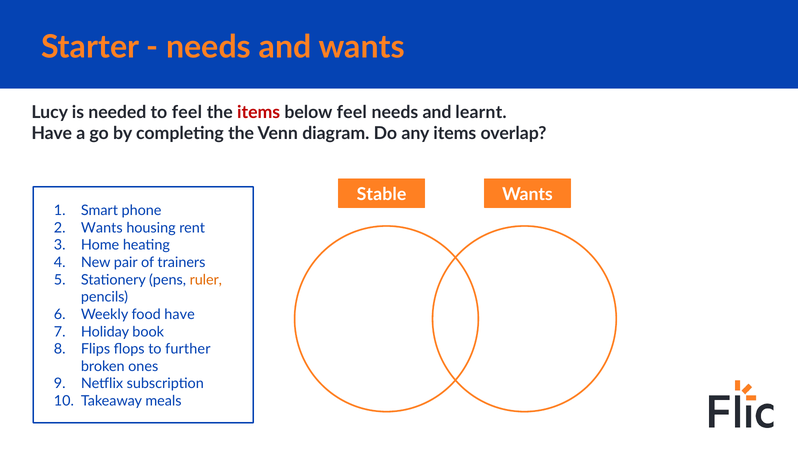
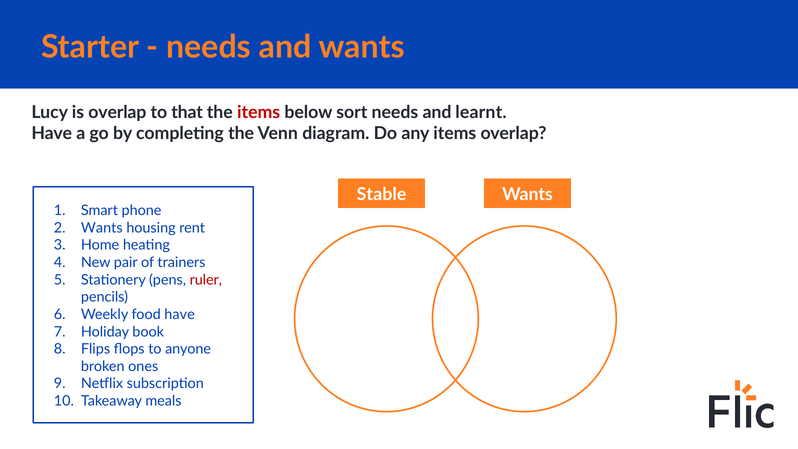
is needed: needed -> overlap (117, 112)
to feel: feel -> that (187, 112)
below feel: feel -> sort (352, 112)
ruler colour: orange -> red (206, 280)
further: further -> anyone (188, 349)
